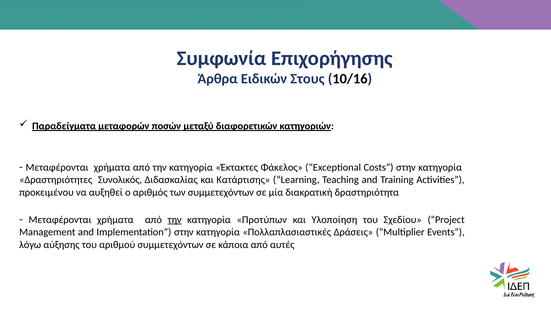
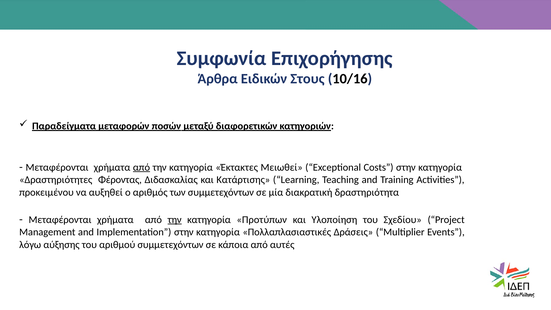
από underline: none -> present (141, 167)
Φάκελος: Φάκελος -> Μειωθεί (282, 167)
Συνολικός: Συνολικός -> Φέροντας (120, 180)
